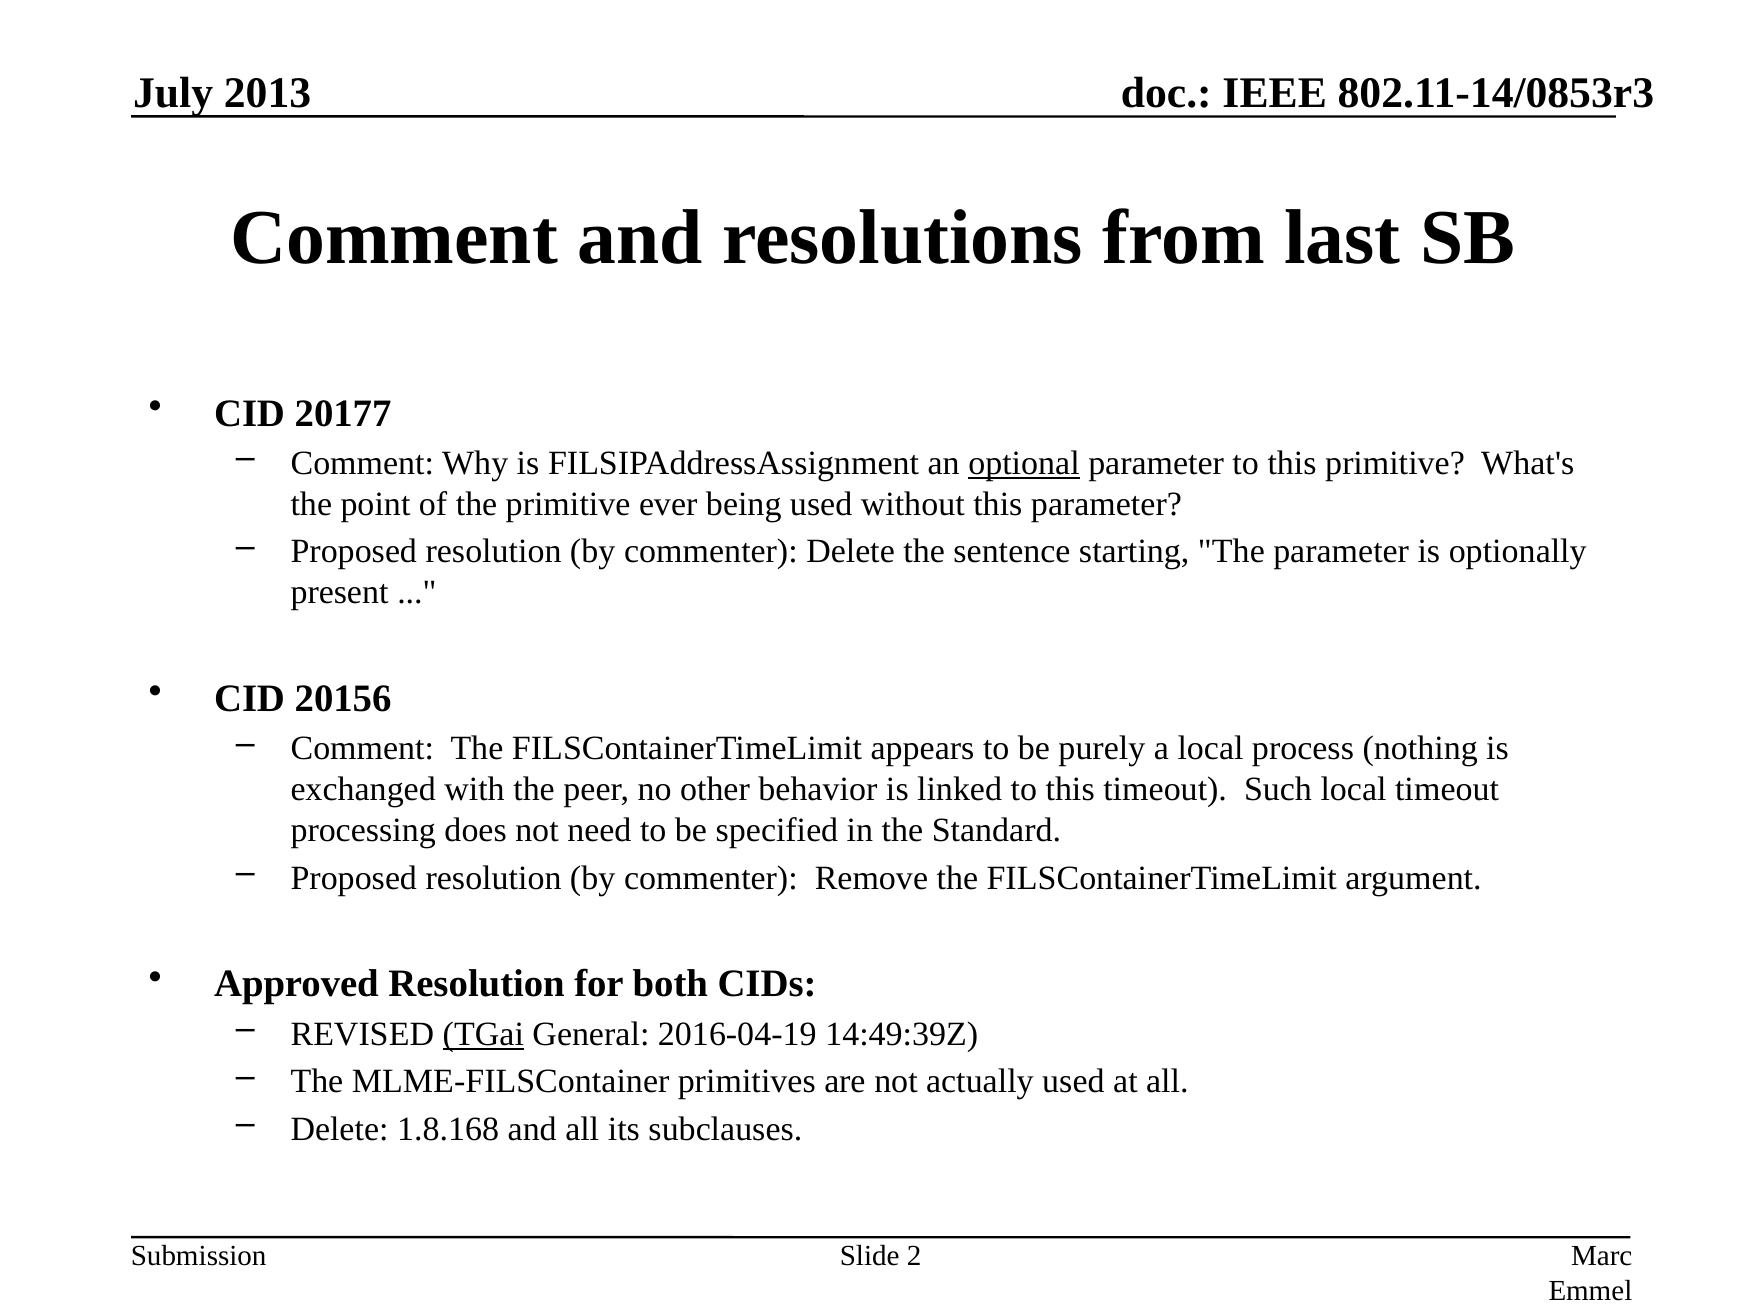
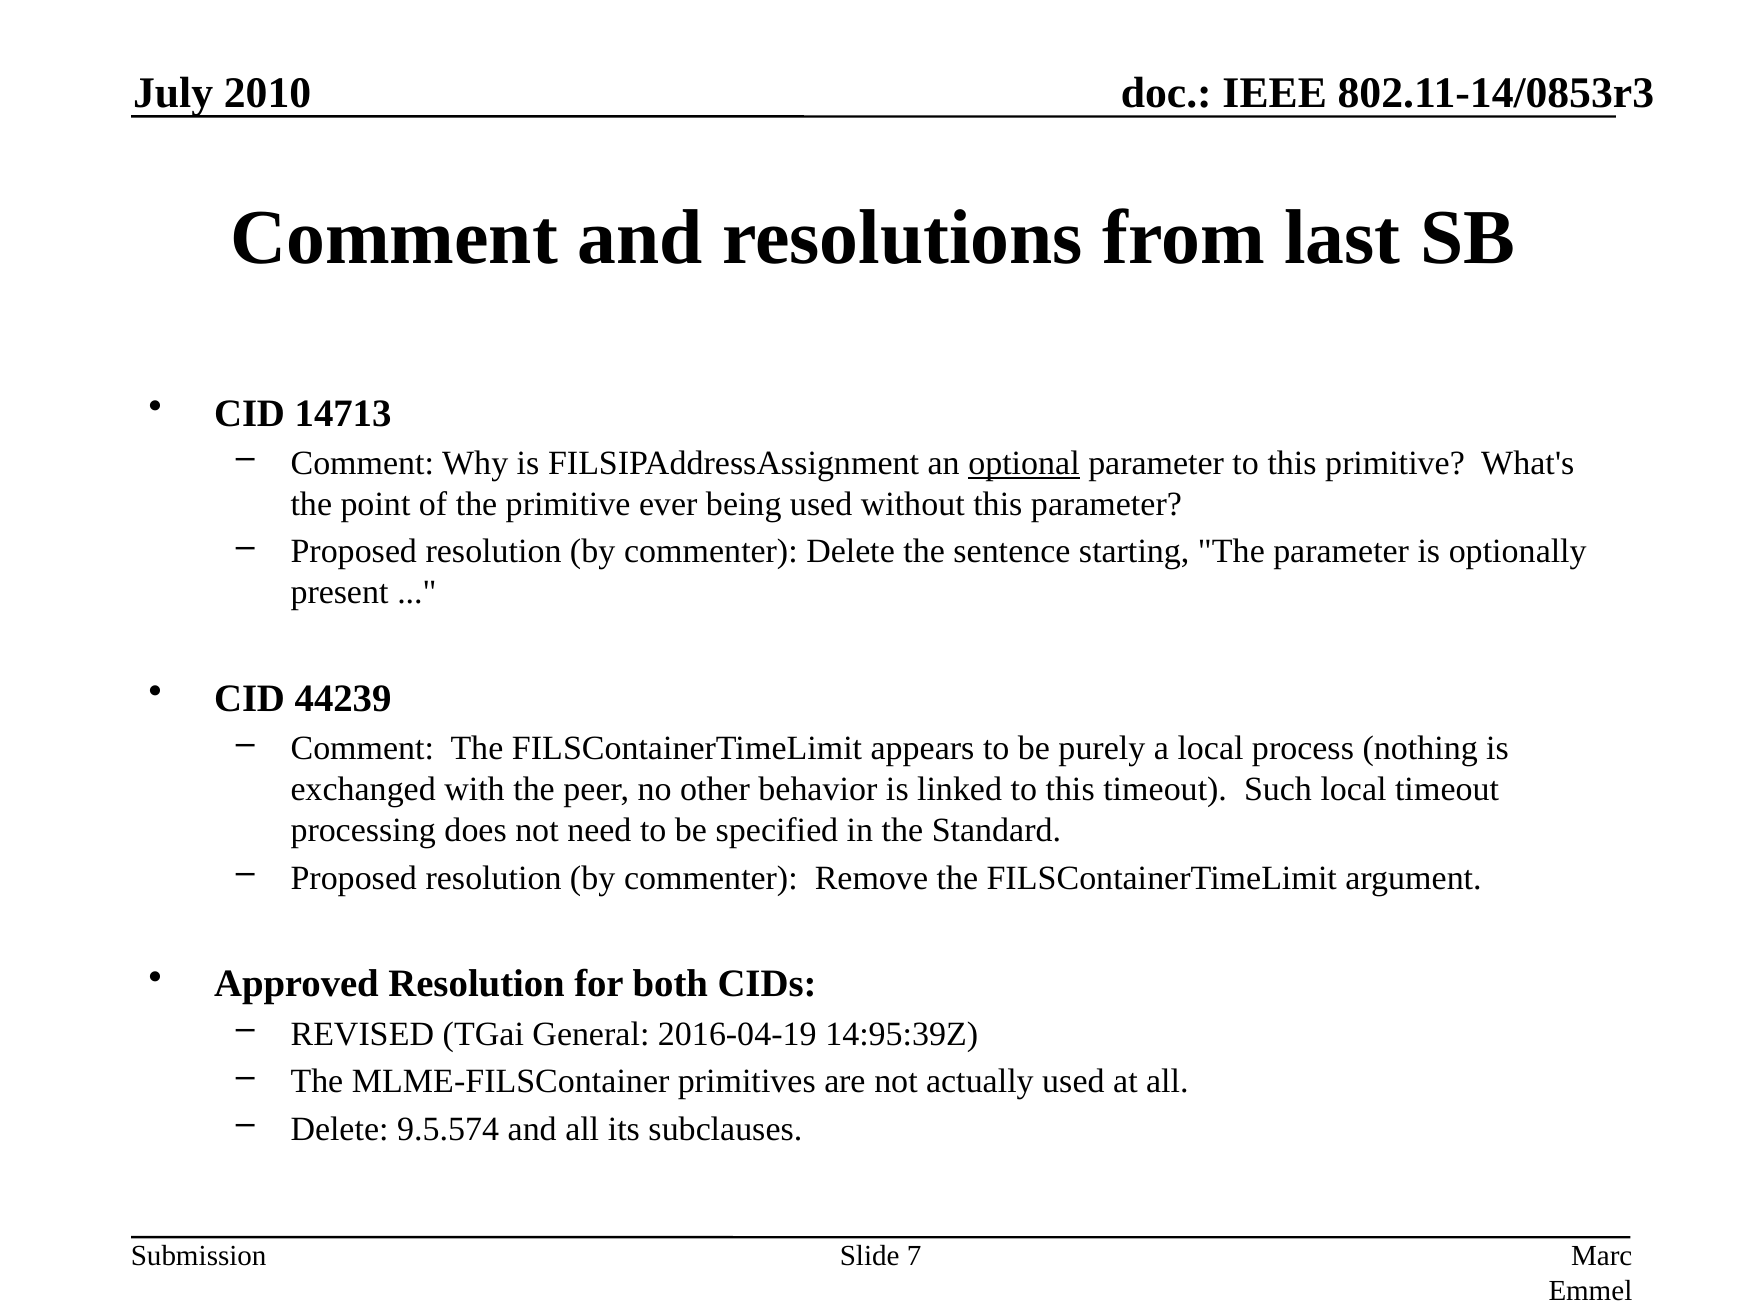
2013: 2013 -> 2010 (268, 93)
20177: 20177 -> 14713 (343, 413)
20156: 20156 -> 44239 (343, 699)
TGai underline: present -> none (483, 1034)
14:49:39Z: 14:49:39Z -> 14:95:39Z (902, 1034)
1.8.168: 1.8.168 -> 9.5.574 (448, 1129)
2: 2 -> 7 (914, 1257)
